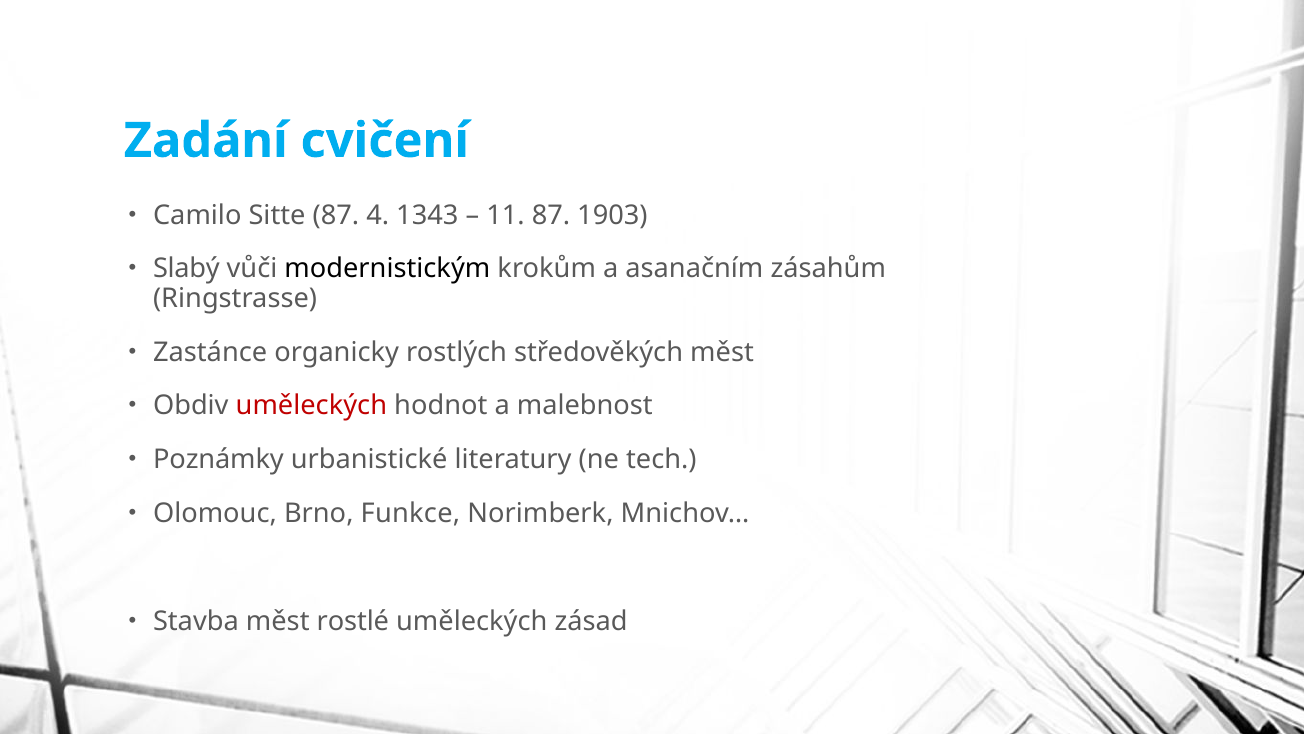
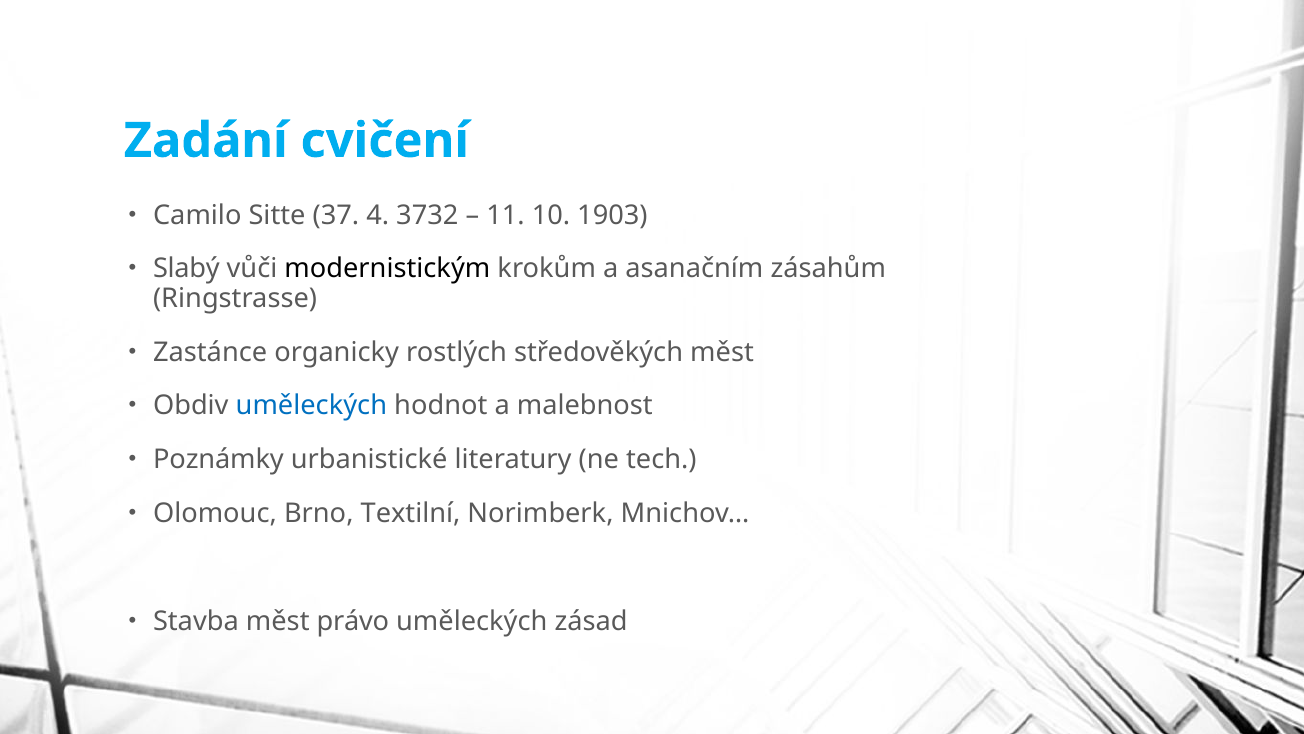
Sitte 87: 87 -> 37 (336, 215)
1343: 1343 -> 3732 (427, 215)
11 87: 87 -> 10 (551, 215)
uměleckých colour: red -> blue (311, 406)
Funkce: Funkce -> Textilní (411, 513)
rostlé: rostlé -> právo (353, 621)
